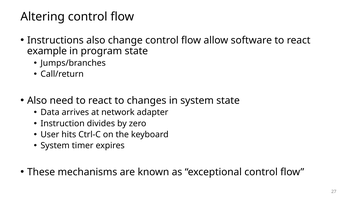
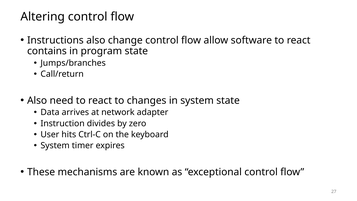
example: example -> contains (47, 51)
